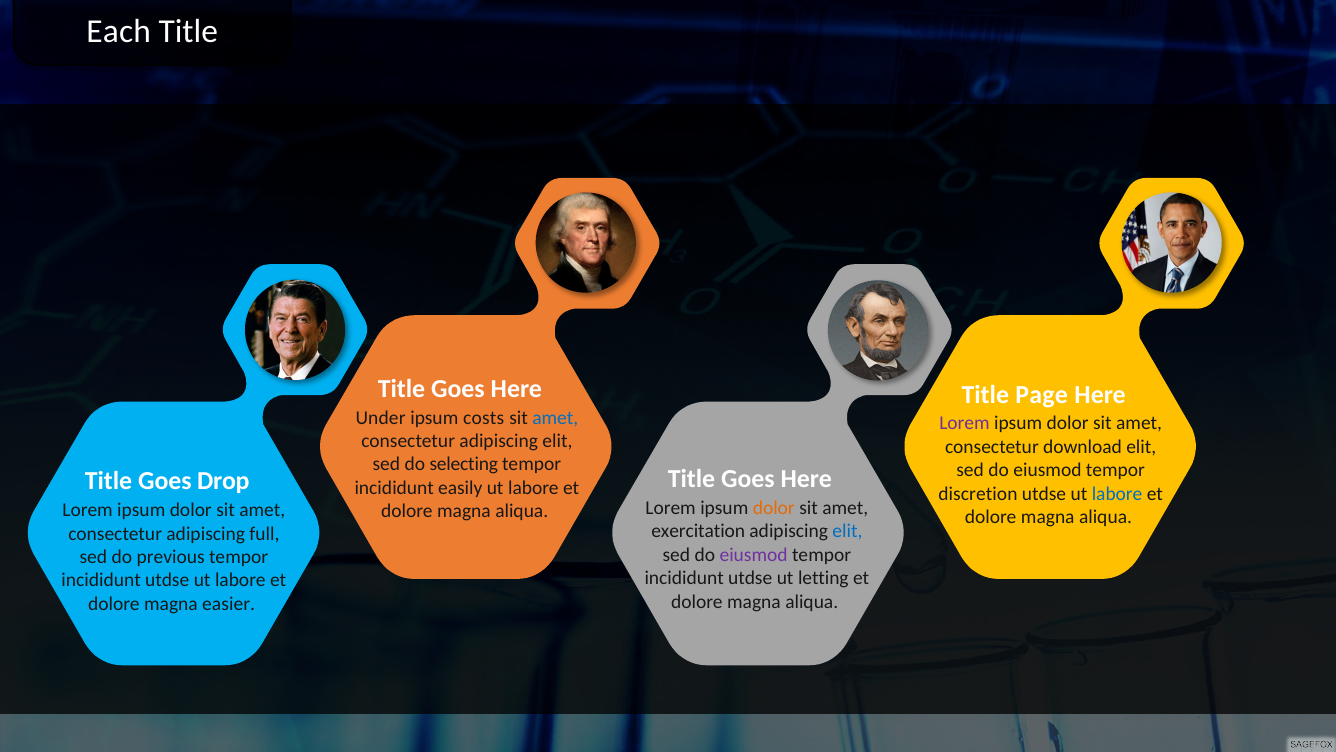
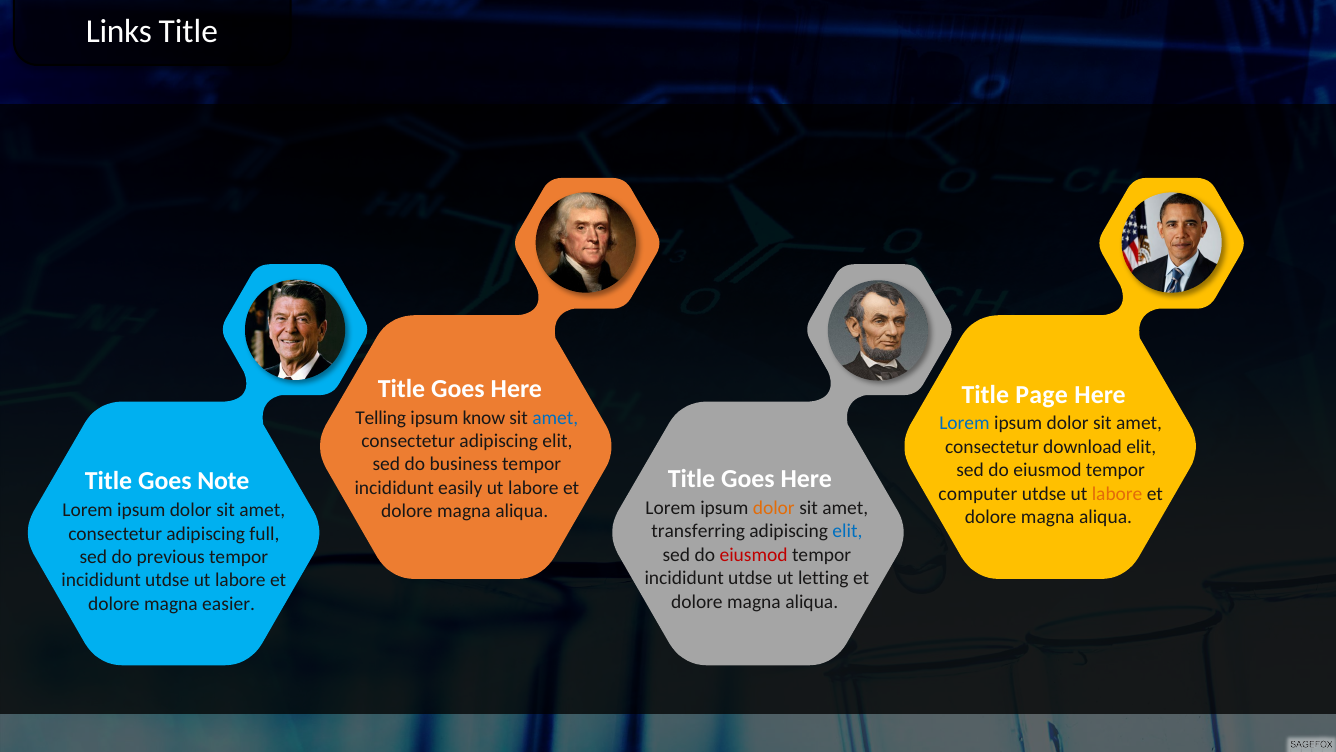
Each: Each -> Links (119, 32)
Under: Under -> Telling (381, 417)
costs: costs -> know (484, 417)
Lorem colour: purple -> blue (964, 423)
selecting: selecting -> business (464, 464)
Drop: Drop -> Note (223, 481)
discretion: discretion -> computer (978, 493)
labore colour: blue -> orange (1117, 493)
exercitation: exercitation -> transferring (698, 531)
eiusmod colour: purple -> red (754, 555)
